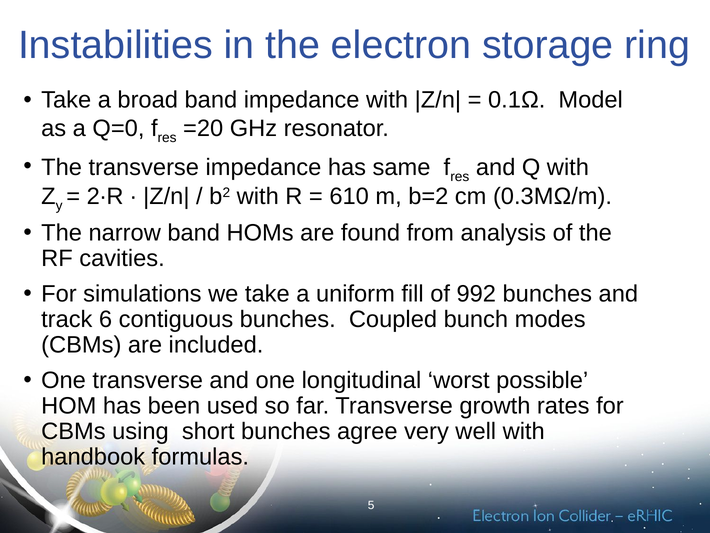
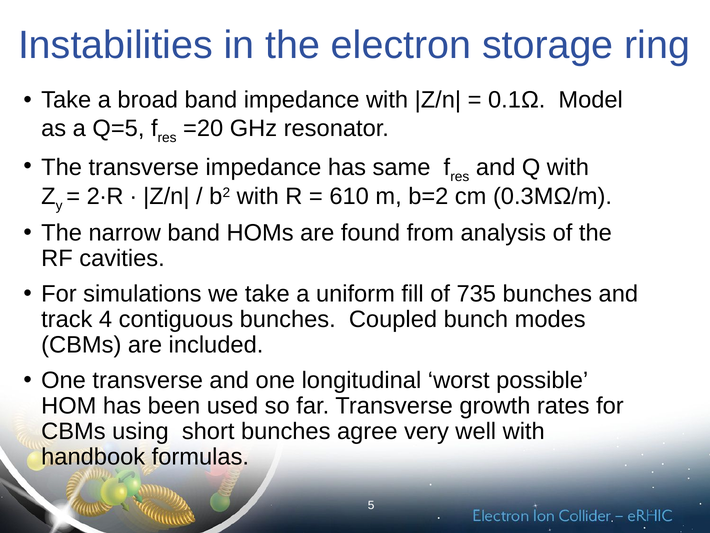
Q=0: Q=0 -> Q=5 (118, 128)
992: 992 -> 735 (476, 294)
6: 6 -> 4 (106, 319)
